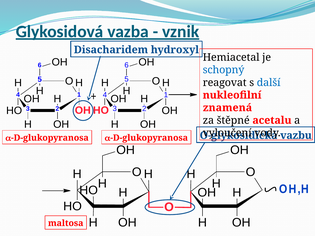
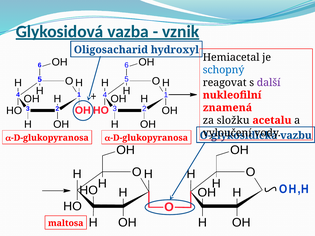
Disacharidem: Disacharidem -> Oligosacharid (111, 50)
další colour: blue -> purple (269, 83)
štěpné: štěpné -> složku (233, 120)
